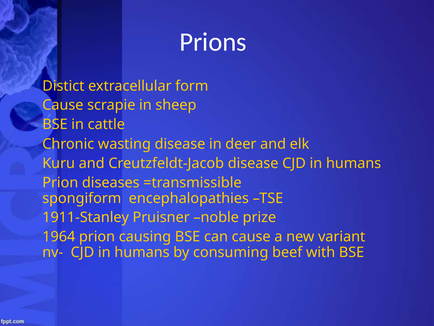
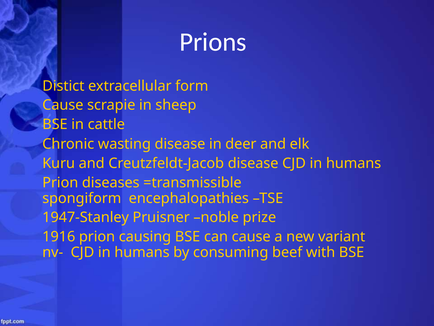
1911-Stanley: 1911-Stanley -> 1947-Stanley (86, 217)
1964: 1964 -> 1916 (59, 237)
